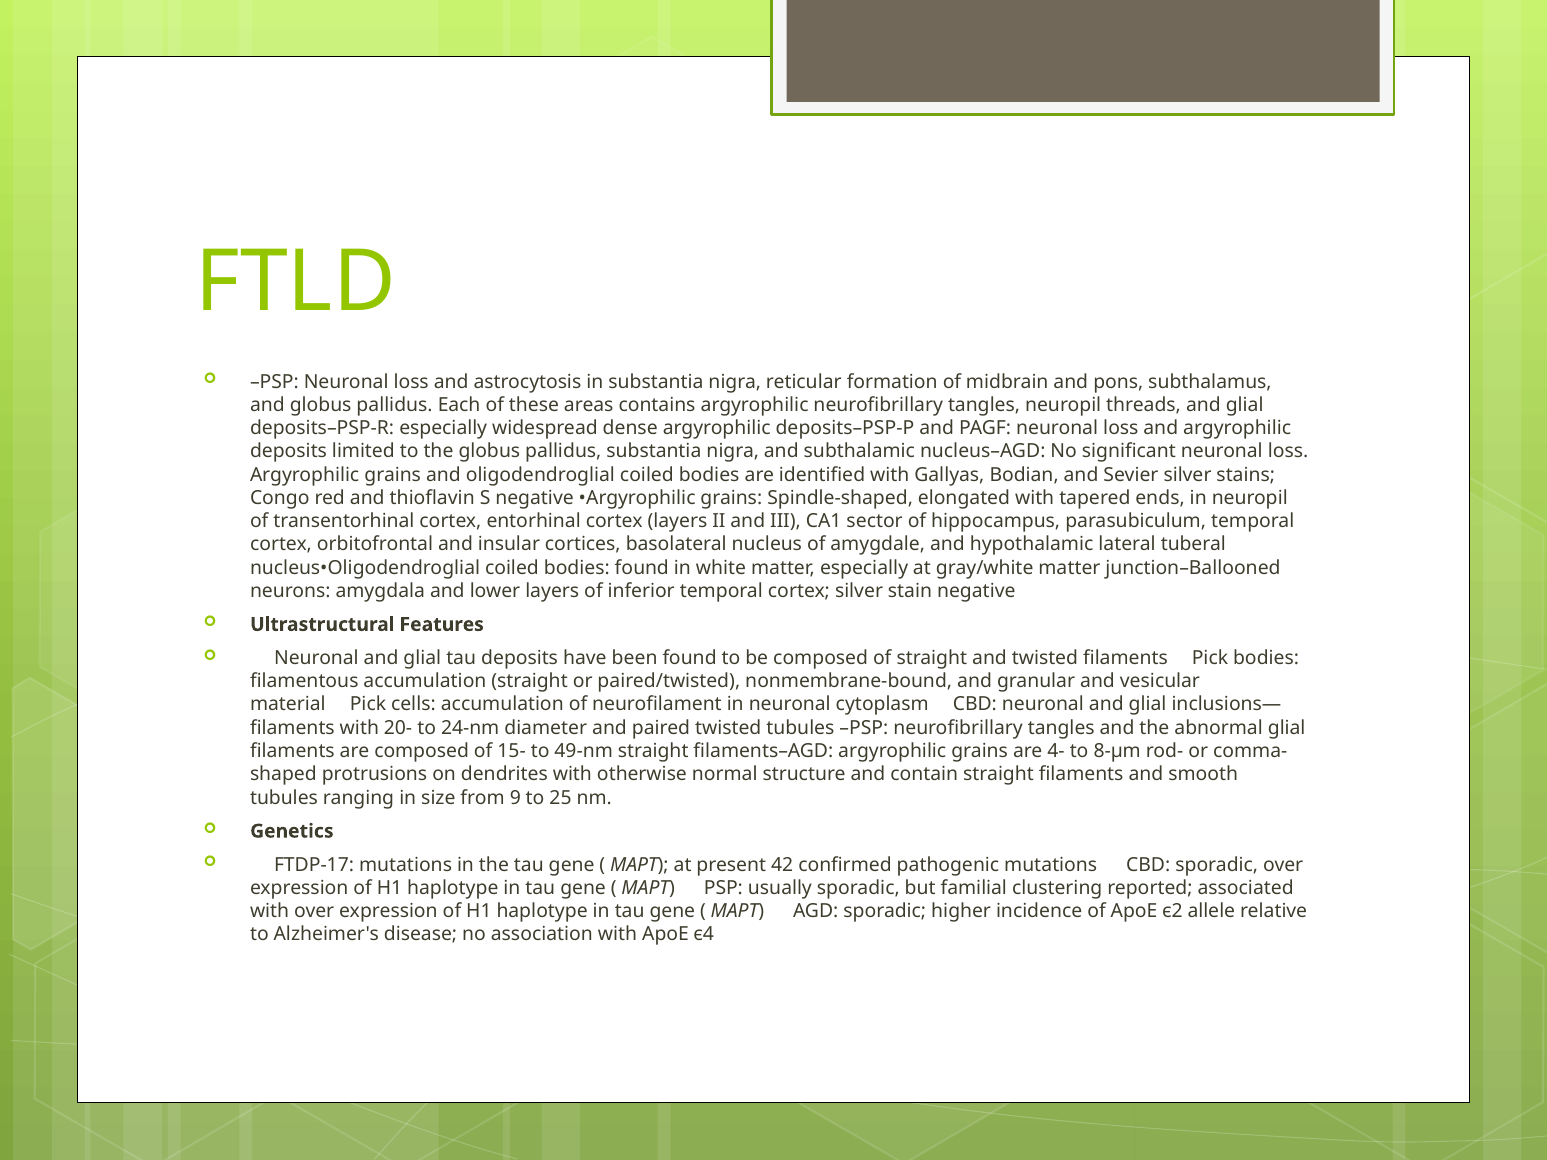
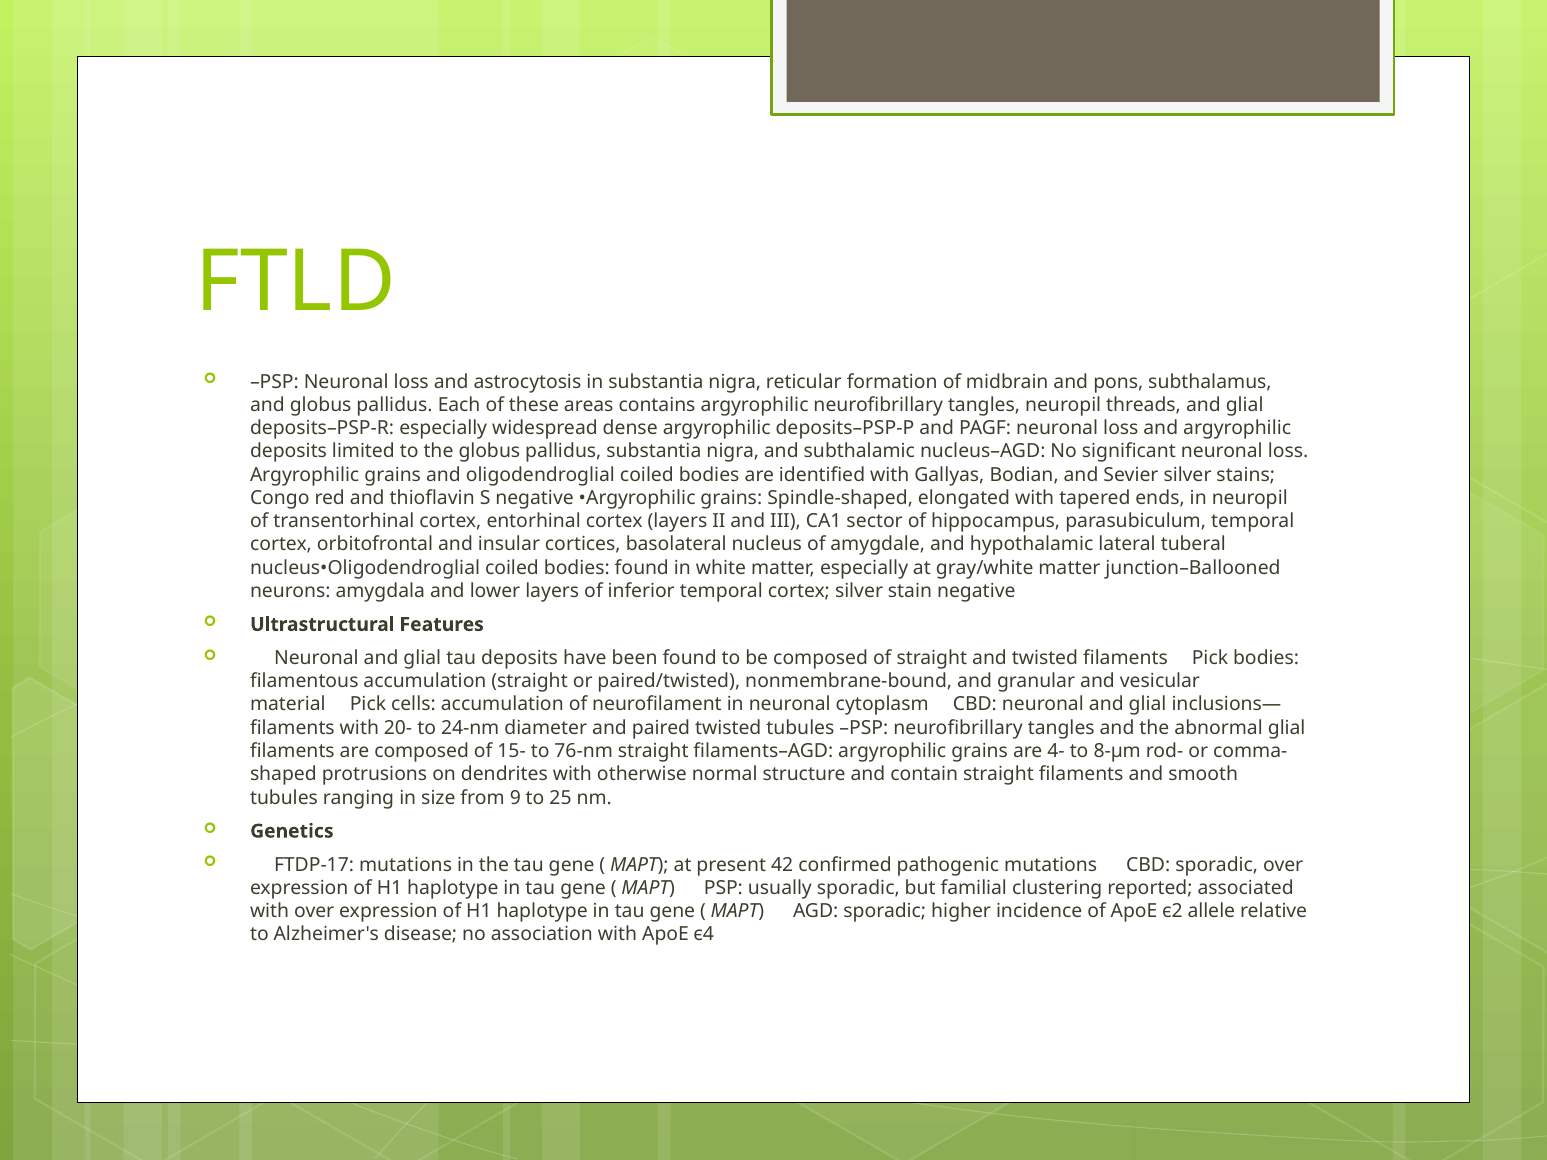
49-nm: 49-nm -> 76-nm (584, 751)
